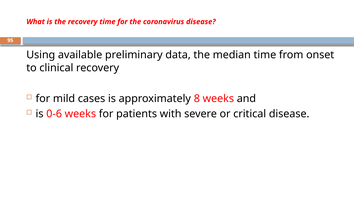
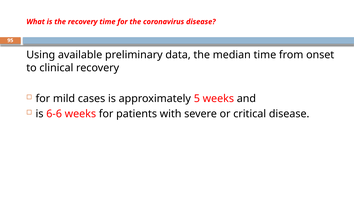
8: 8 -> 5 (197, 99)
0-6: 0-6 -> 6-6 (54, 114)
